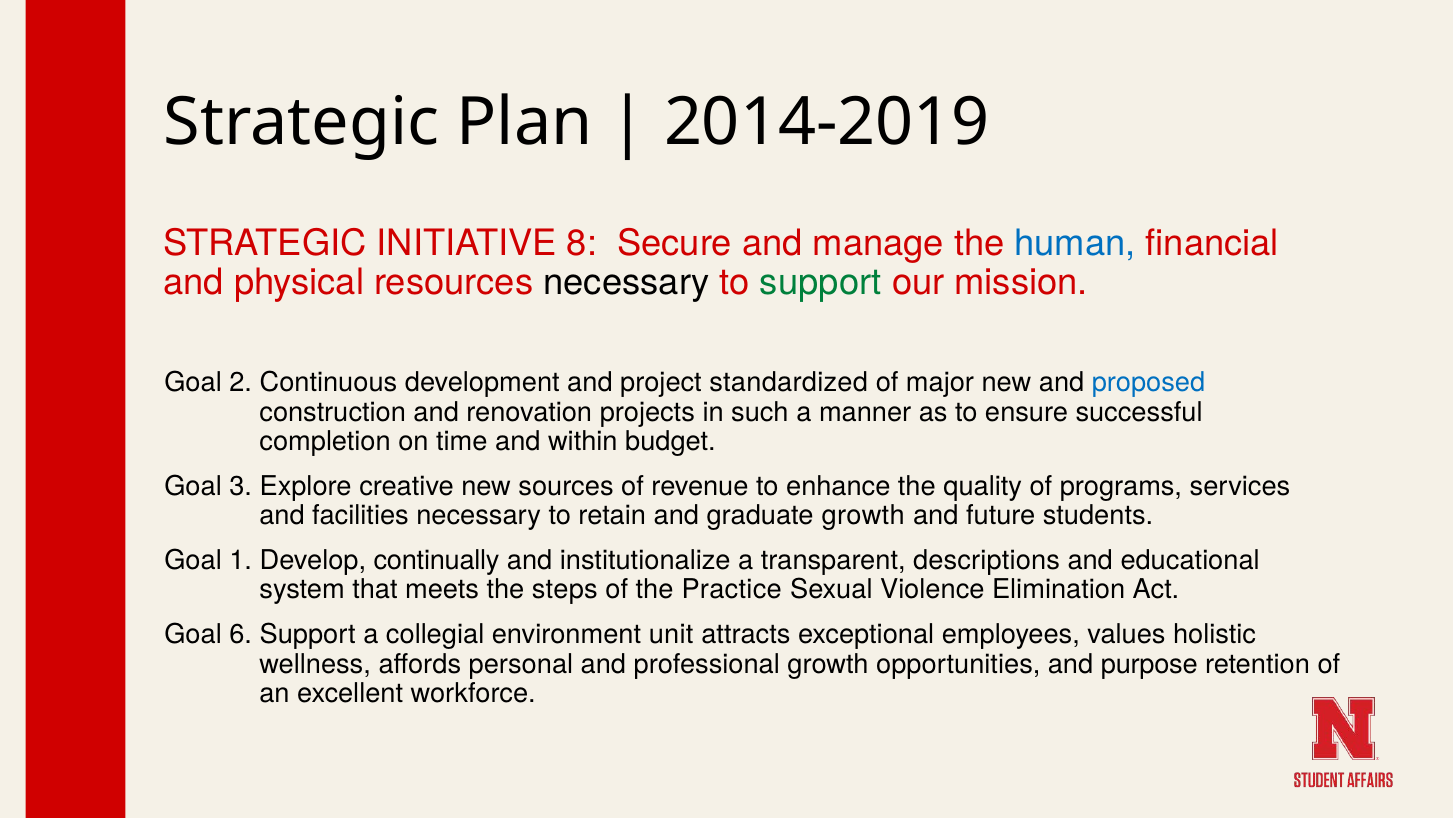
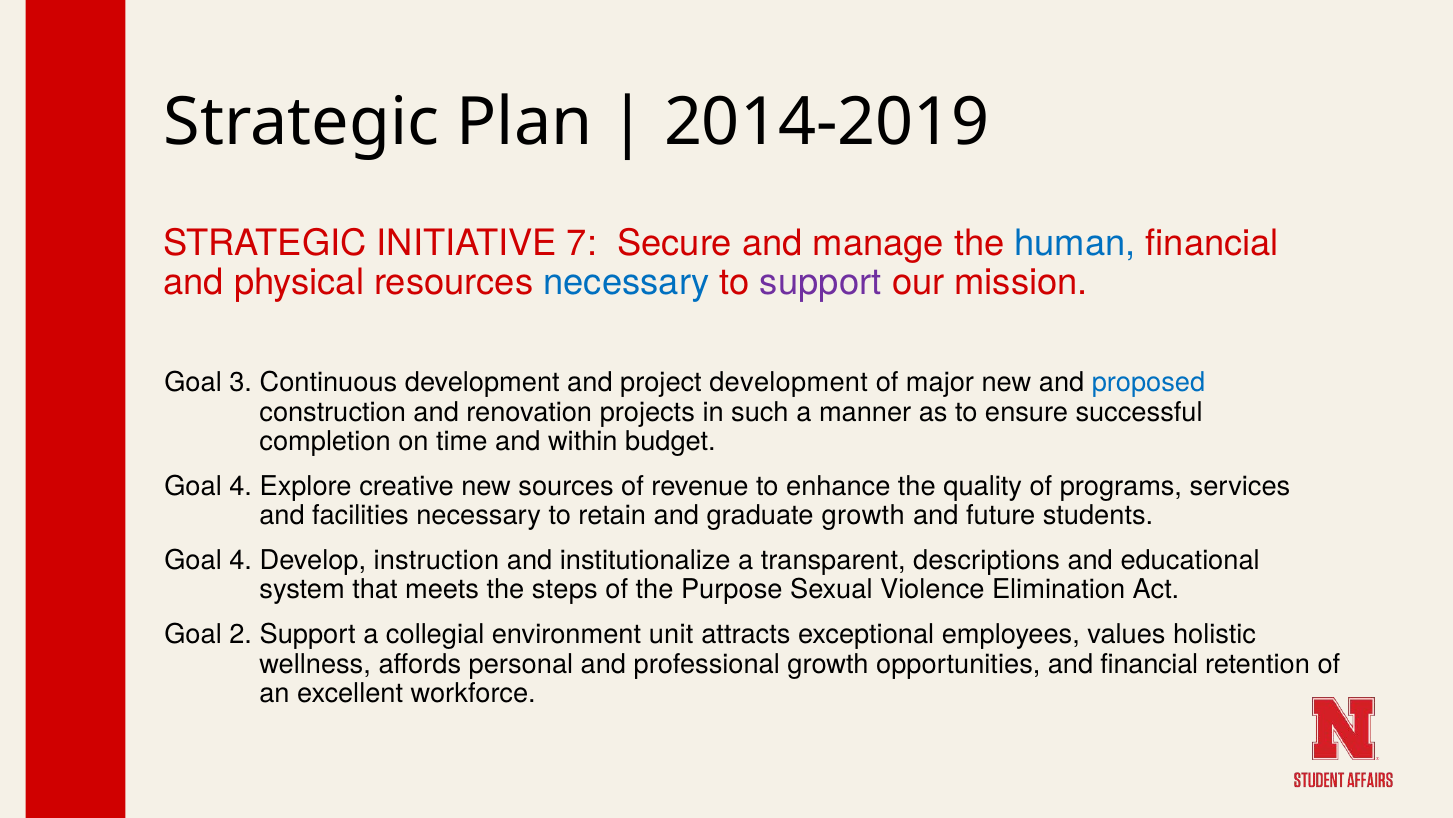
8: 8 -> 7 (582, 243)
necessary colour: black -> blue (626, 282)
support colour: green -> purple (821, 282)
2: 2 -> 3 (241, 383)
project standardized: standardized -> development (789, 383)
3: 3 -> 4 (241, 486)
1: 1 -> 4 (241, 560)
continually: continually -> instruction (436, 560)
Practice: Practice -> Purpose (732, 589)
6: 6 -> 2 (241, 634)
and purpose: purpose -> financial (1149, 663)
